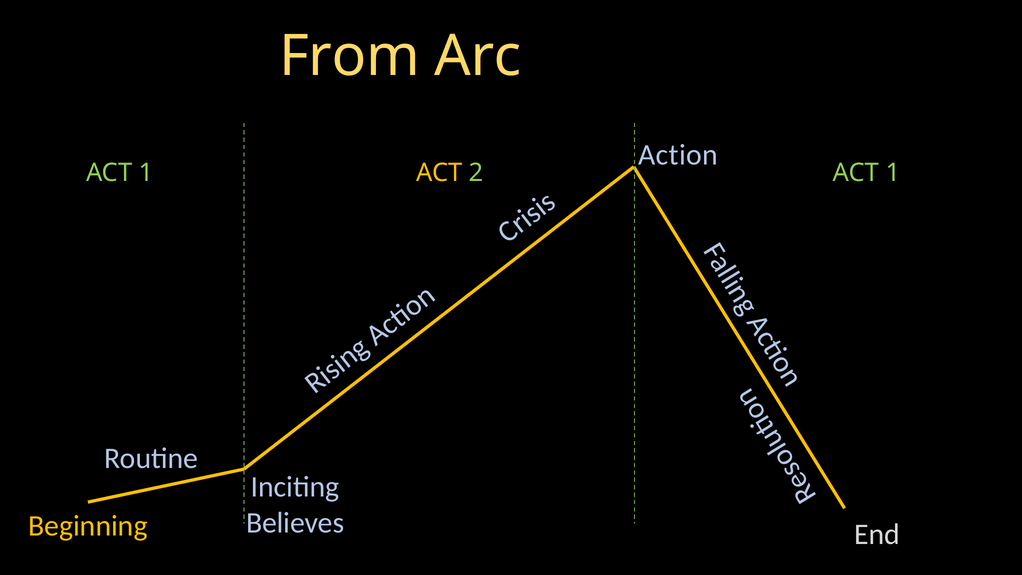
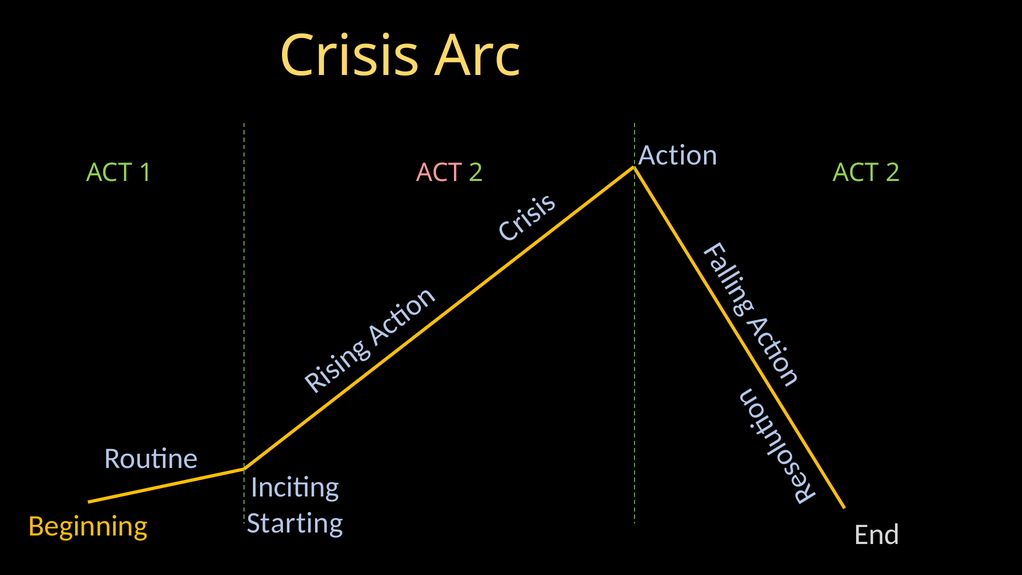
From: From -> Crisis (350, 56)
ACT colour: yellow -> pink (439, 173)
2 ACT 1: 1 -> 2 (893, 173)
Believes: Believes -> Starting (295, 523)
